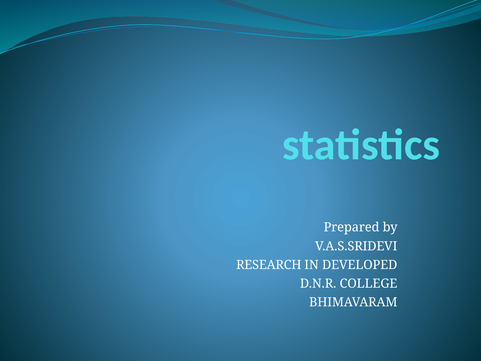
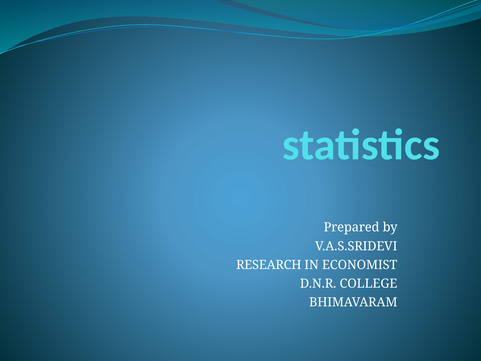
DEVELOPED: DEVELOPED -> ECONOMIST (360, 265)
